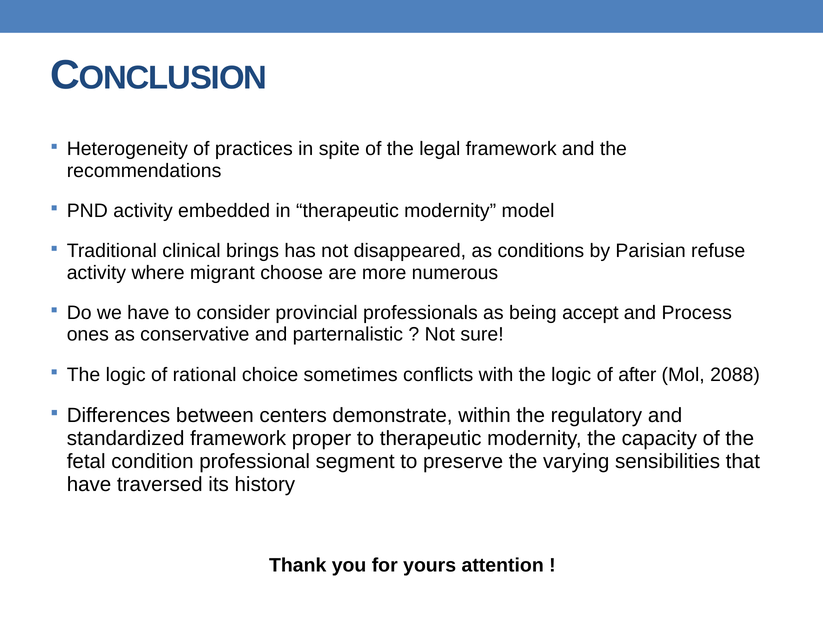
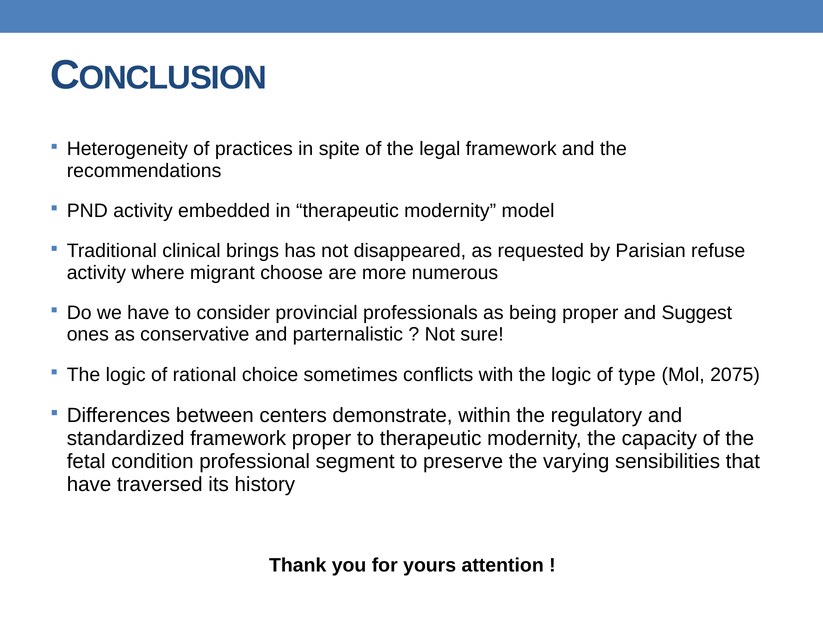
conditions: conditions -> requested (541, 251)
being accept: accept -> proper (590, 313)
Process: Process -> Suggest (697, 313)
after: after -> type (637, 375)
2088: 2088 -> 2075 (735, 375)
